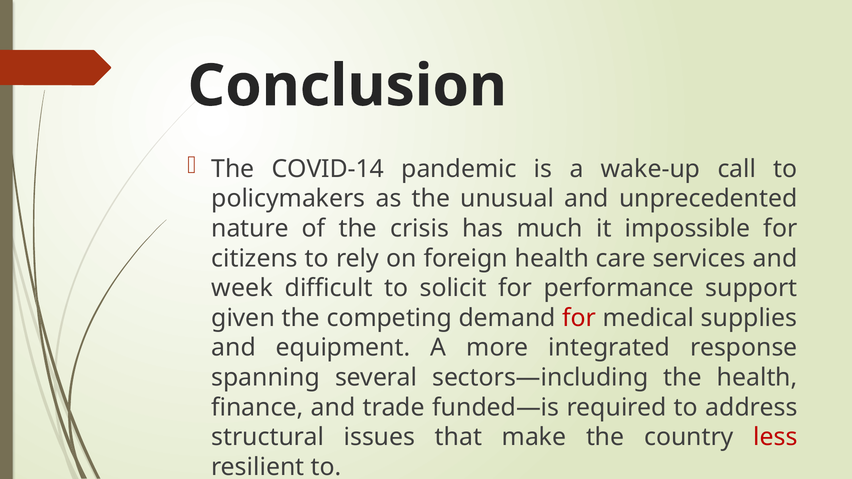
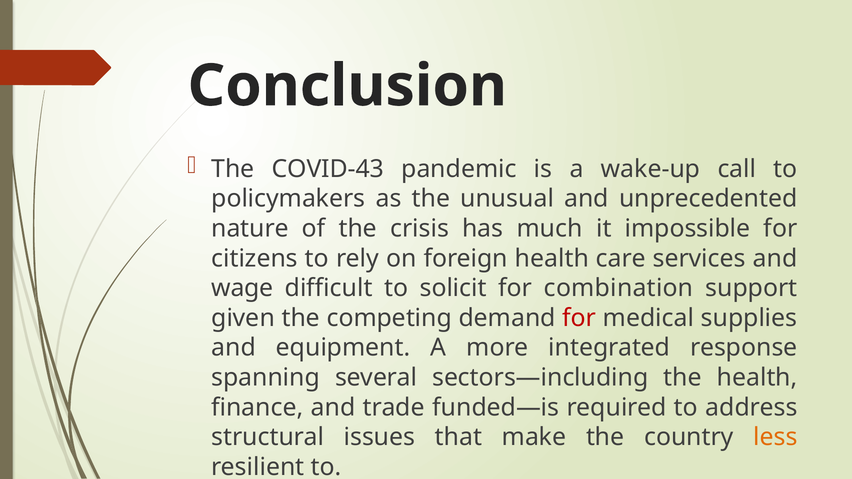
COVID-14: COVID-14 -> COVID-43 (328, 169)
week: week -> wage (242, 288)
performance: performance -> combination (619, 288)
less colour: red -> orange (775, 437)
